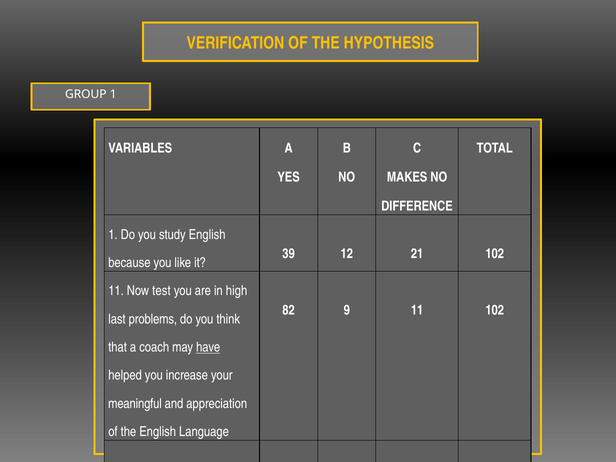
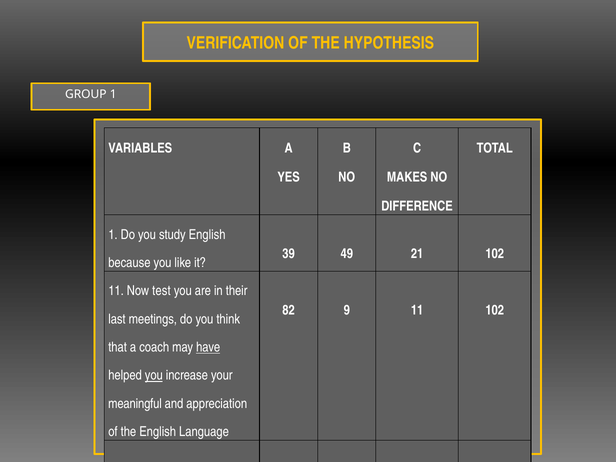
12: 12 -> 49 (347, 254)
high: high -> their (237, 291)
problems: problems -> meetings (153, 319)
you underline: none -> present (154, 375)
